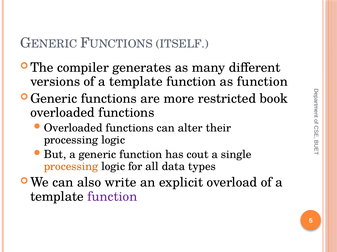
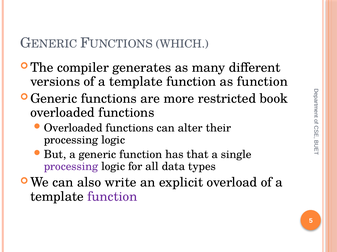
ITSELF: ITSELF -> WHICH (182, 44)
cout: cout -> that (198, 155)
processing colour: orange -> purple (71, 167)
